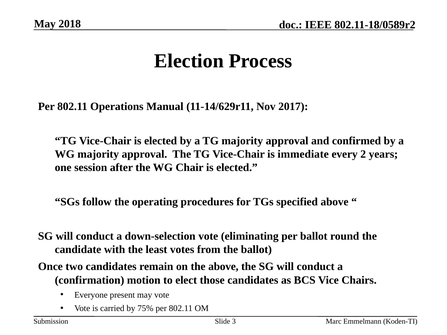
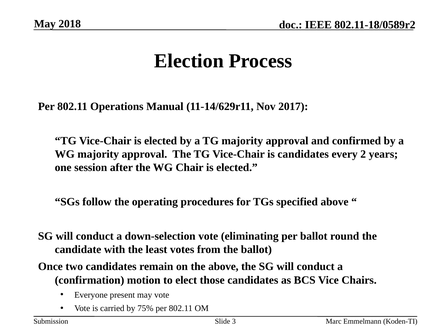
is immediate: immediate -> candidates (303, 154)
